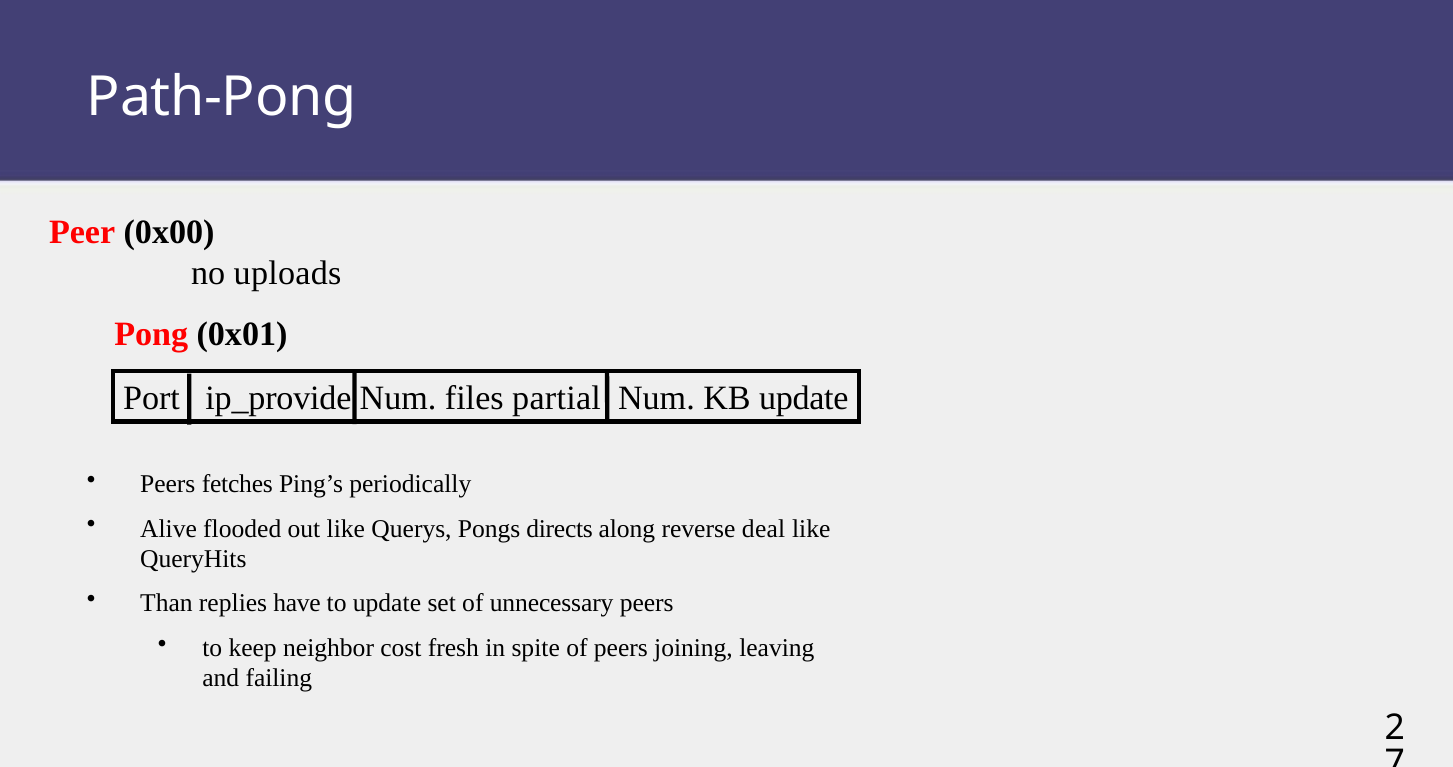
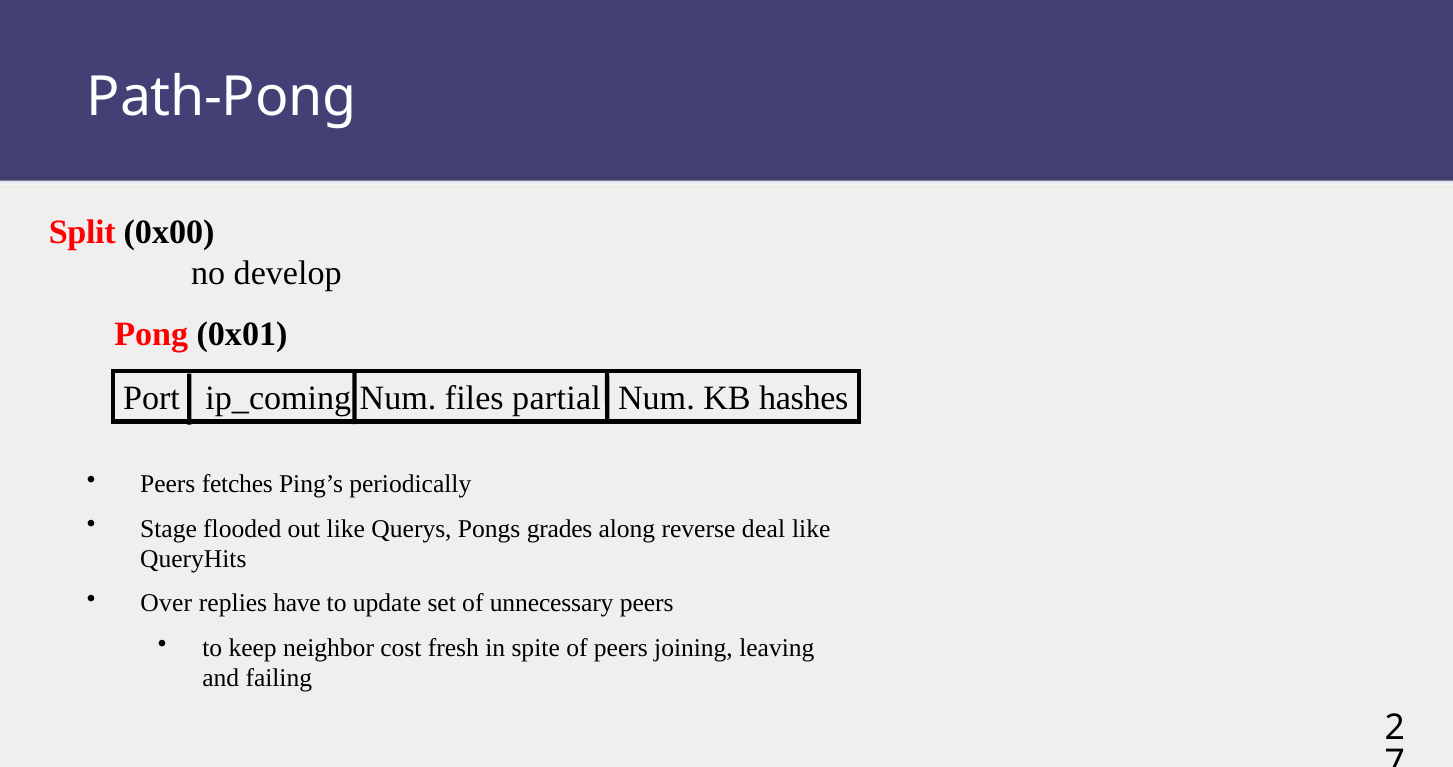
Peer: Peer -> Split (82, 233)
uploads: uploads -> develop (288, 273)
ip_provide: ip_provide -> ip_coming (278, 399)
KB update: update -> hashes (804, 399)
Alive: Alive -> Stage (169, 529)
directs: directs -> grades (560, 529)
Than: Than -> Over (166, 604)
